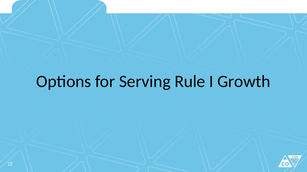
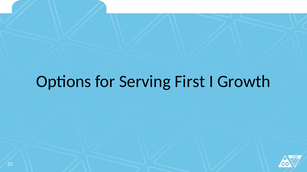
Rule: Rule -> First (190, 82)
